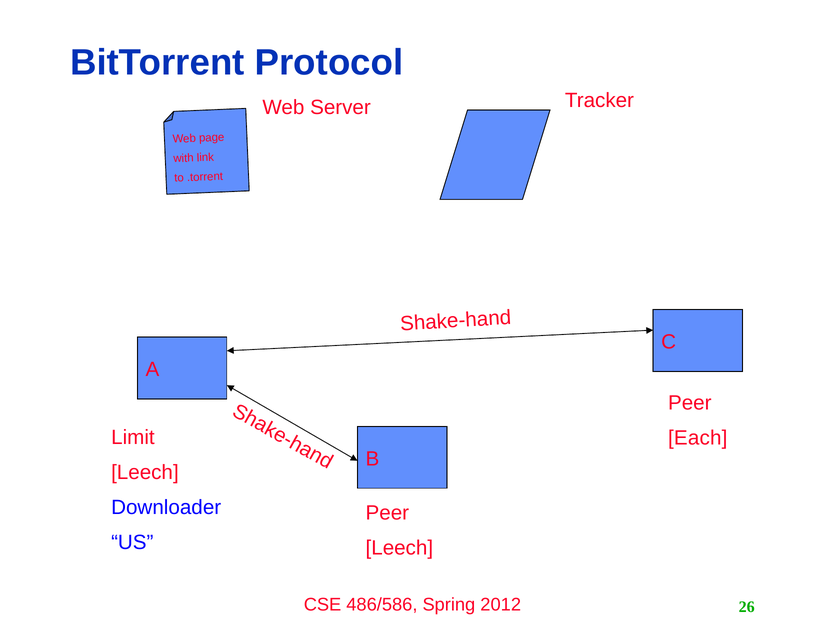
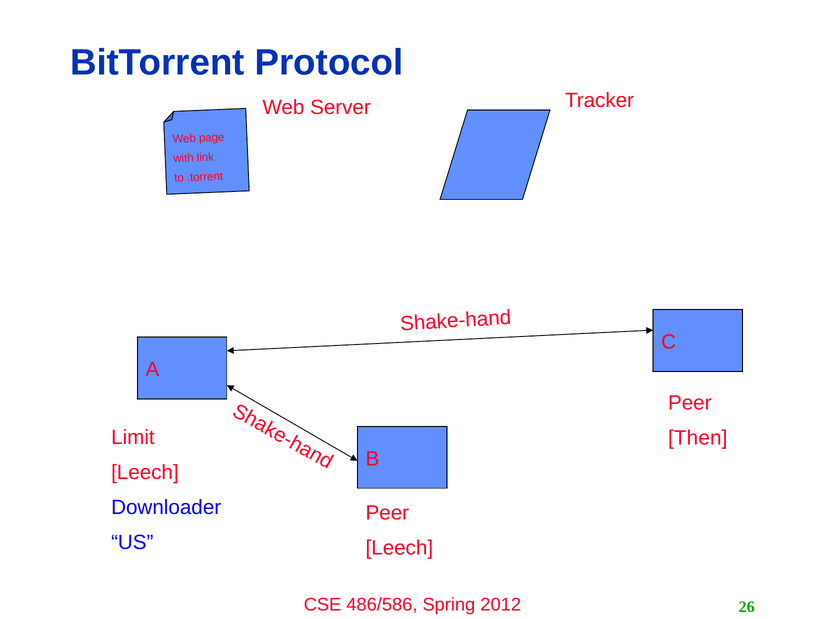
Each: Each -> Then (698, 438)
